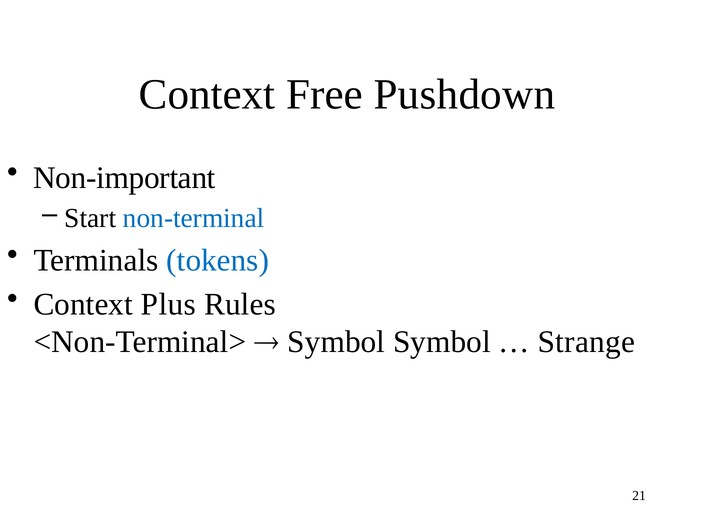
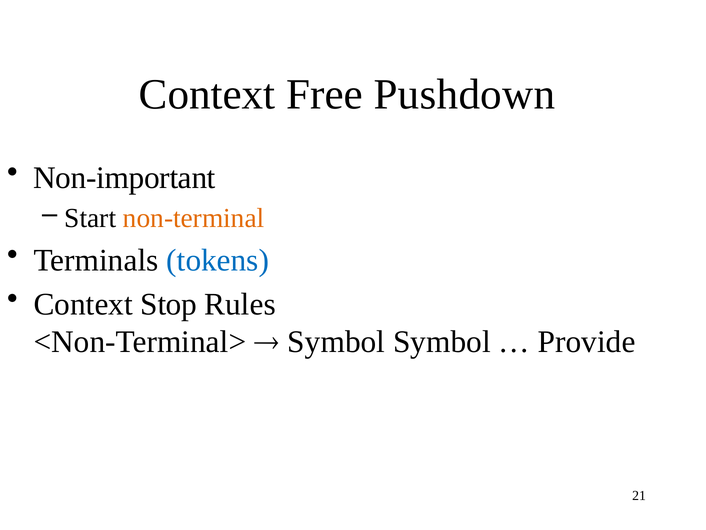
non-terminal colour: blue -> orange (194, 218)
Plus: Plus -> Stop (169, 304)
Strange: Strange -> Provide (587, 342)
